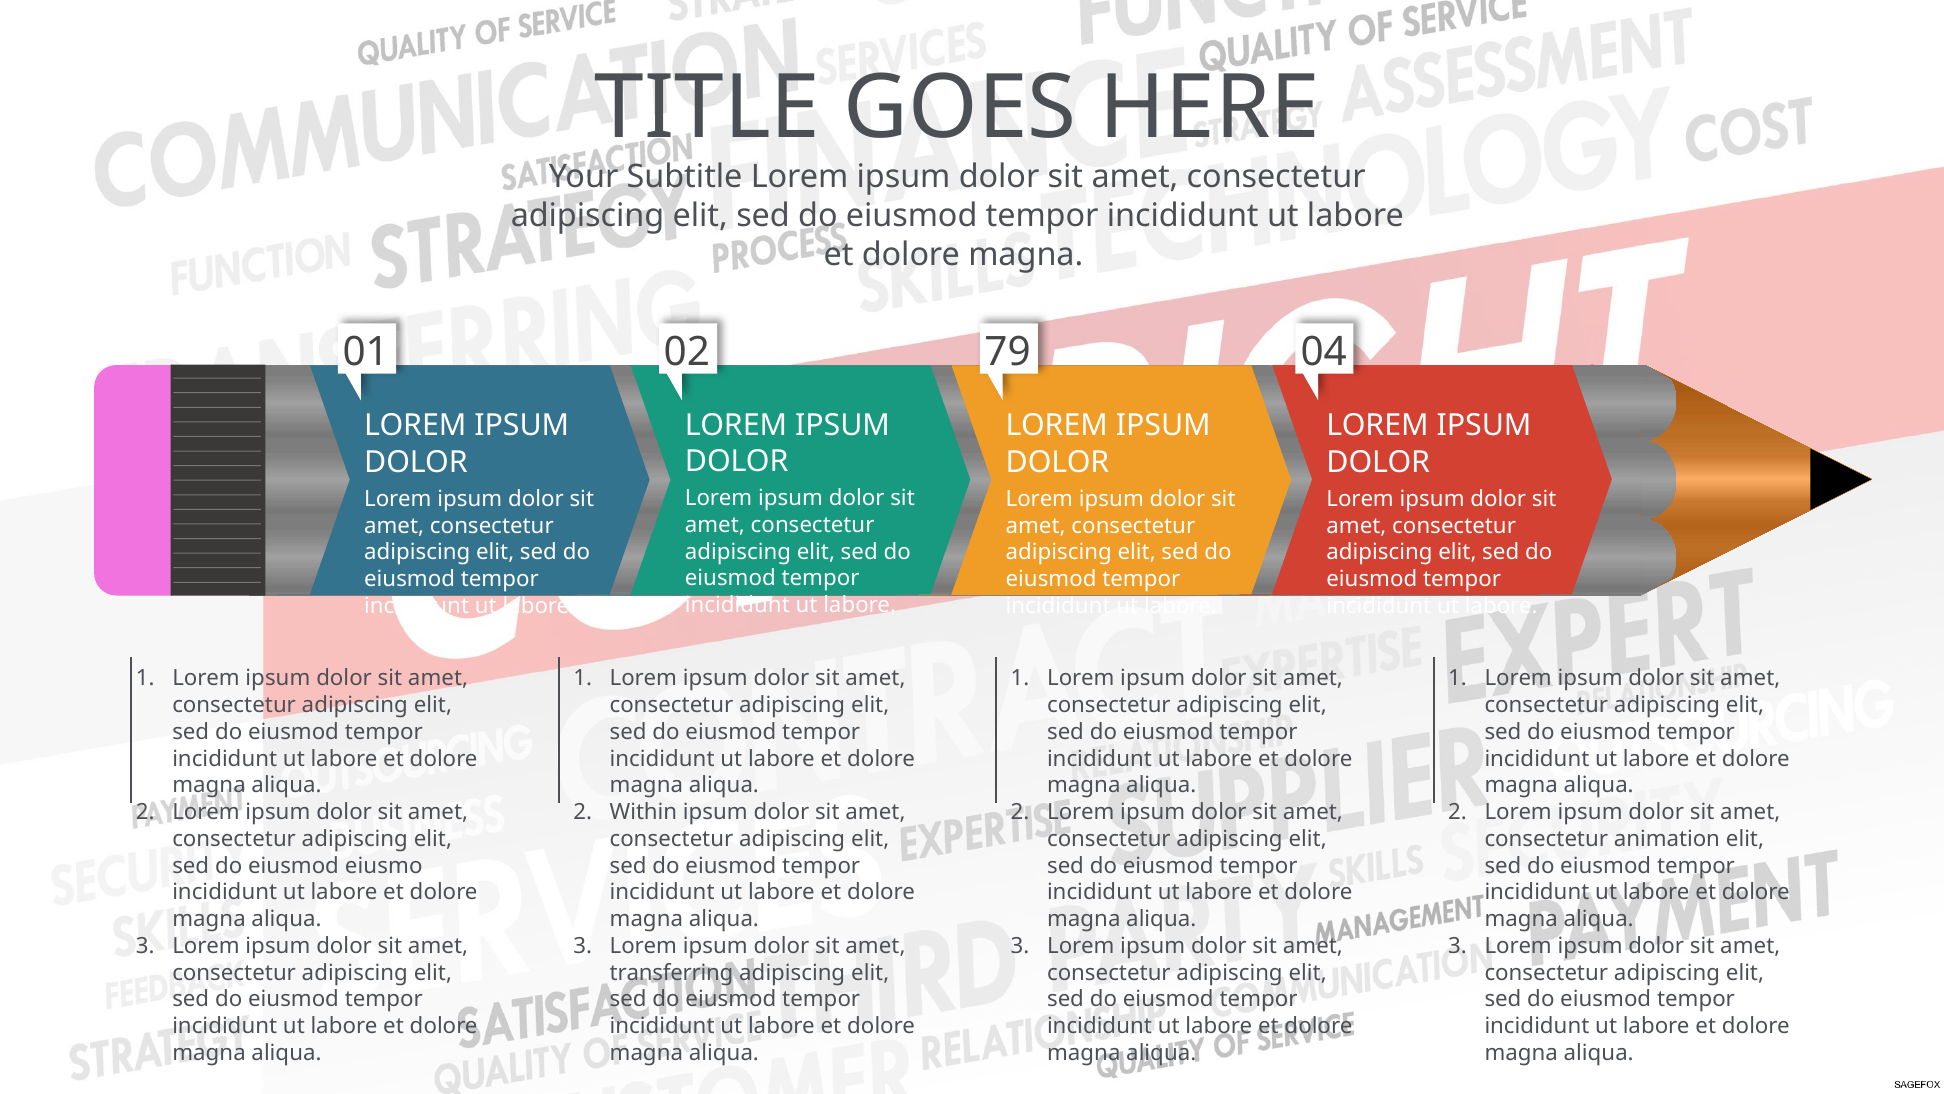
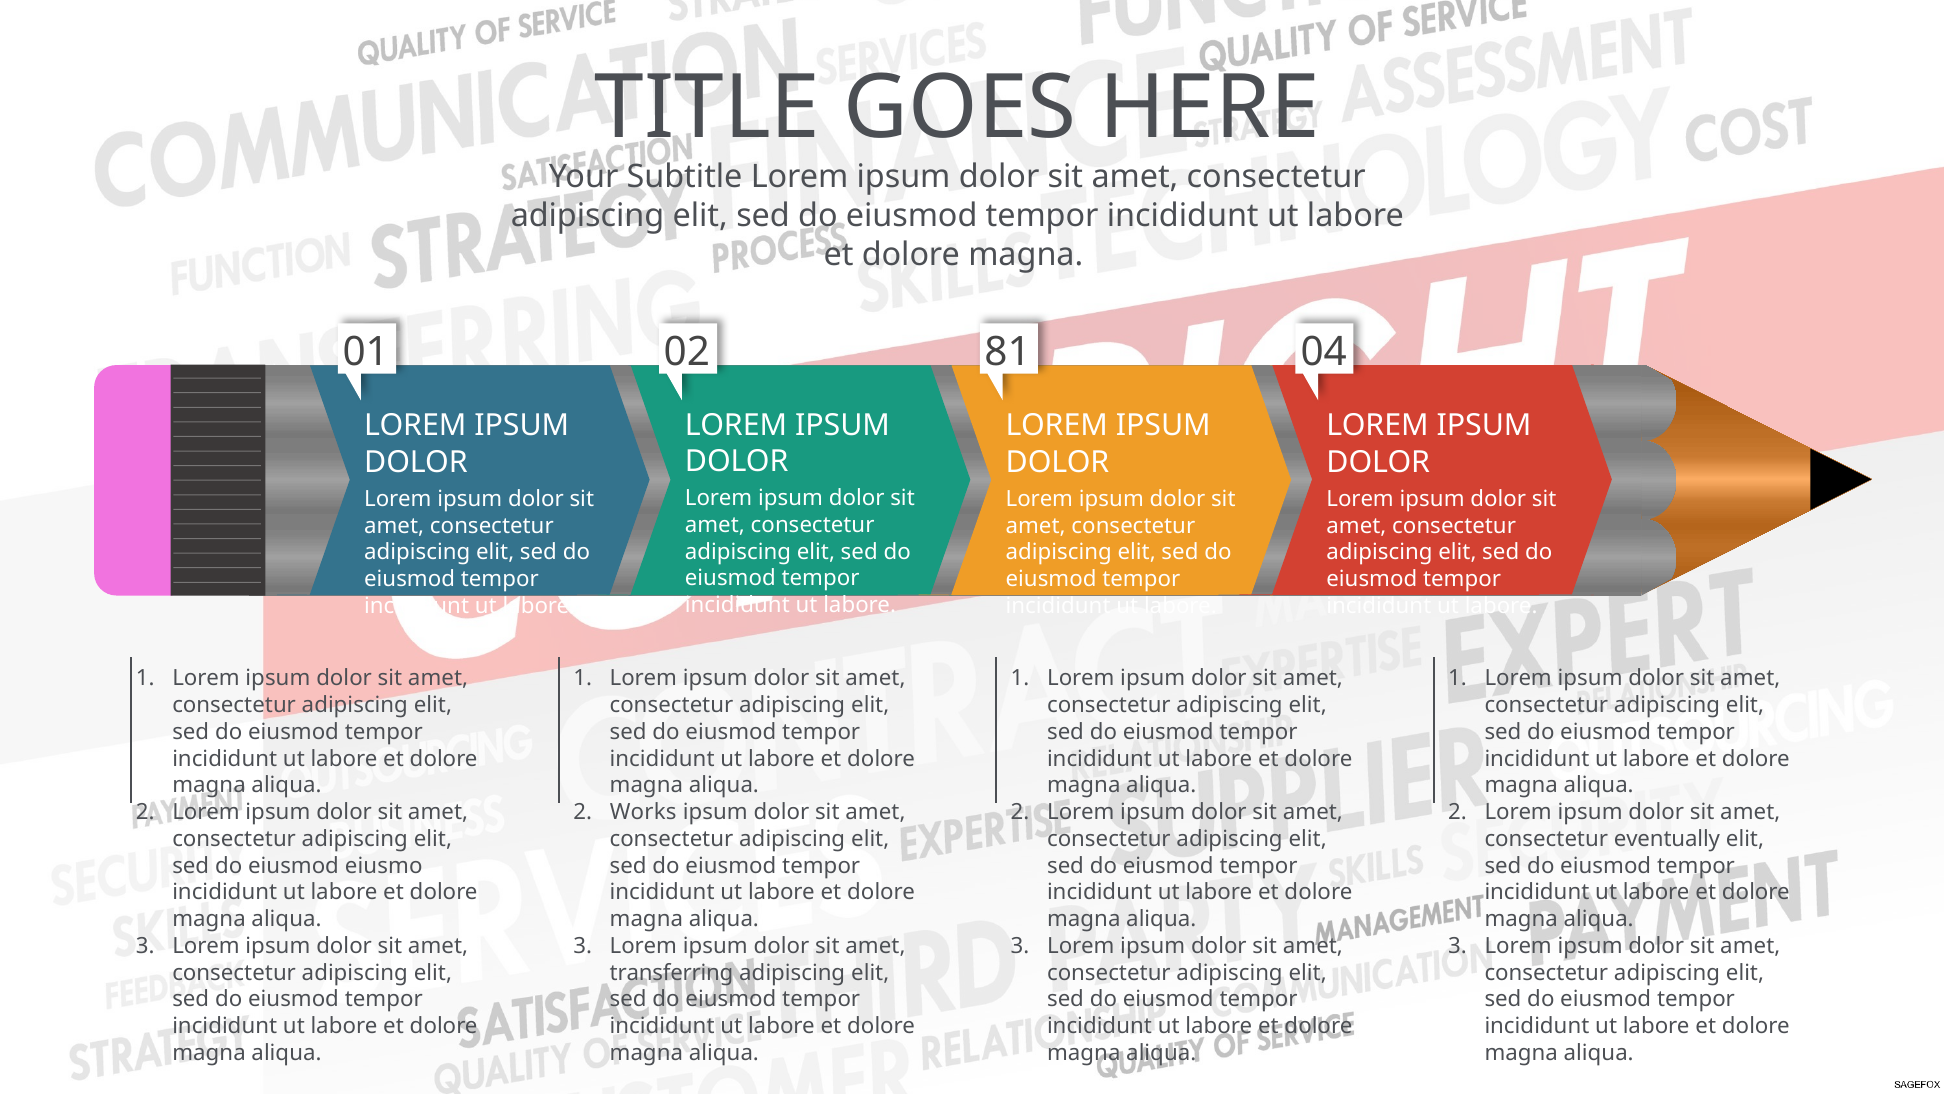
79: 79 -> 81 (1008, 352)
Within: Within -> Works (643, 812)
animation: animation -> eventually (1667, 839)
